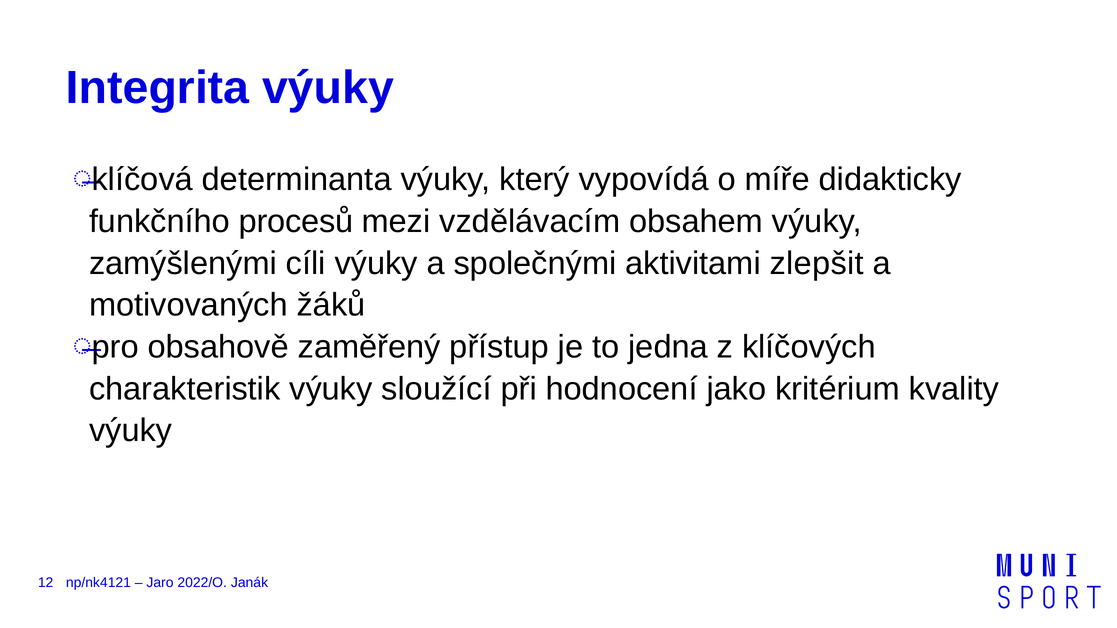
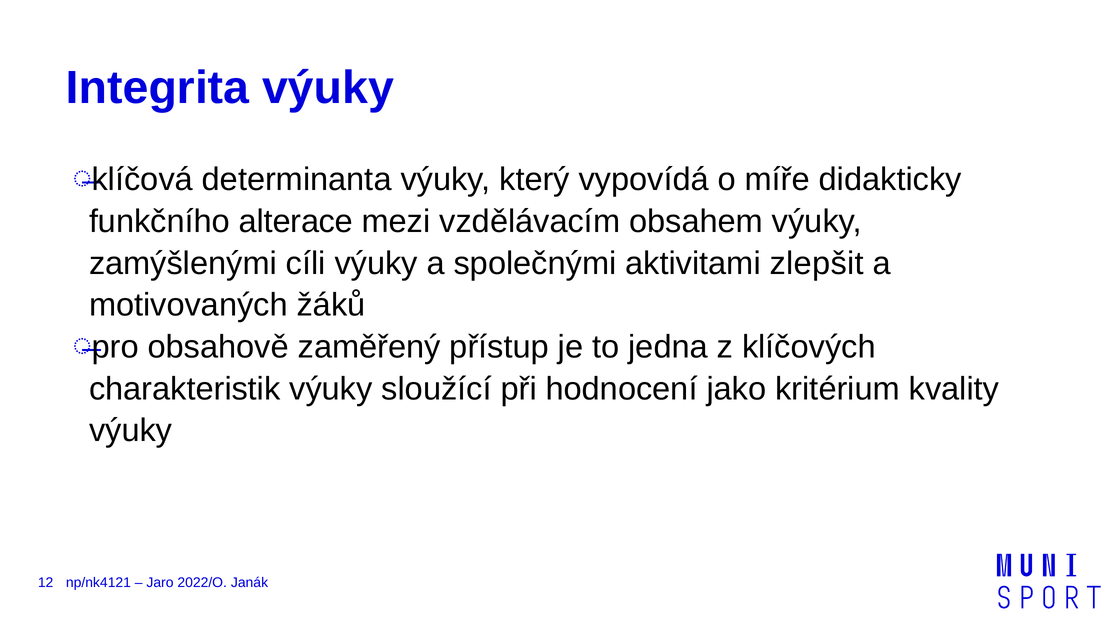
procesů: procesů -> alterace (296, 222)
